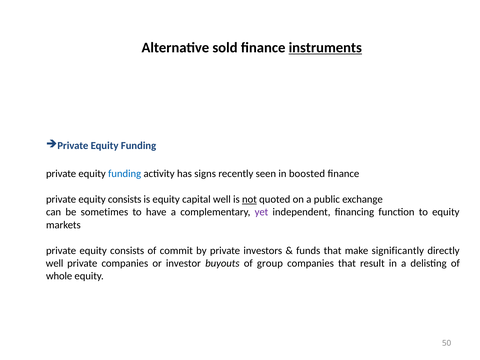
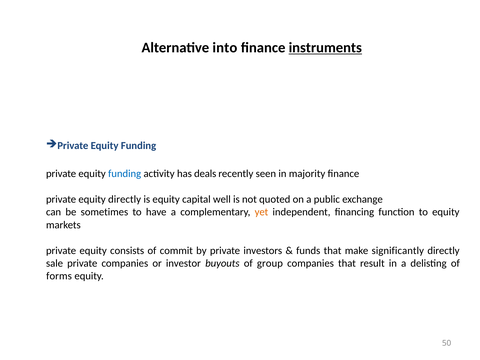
sold: sold -> into (225, 48)
signs: signs -> deals (205, 174)
boosted: boosted -> majority (307, 174)
consists: consists -> directly (125, 199)
not underline: present -> none (249, 199)
yet colour: purple -> orange (261, 212)
well: well -> sale (55, 263)
whole: whole -> forms (59, 276)
